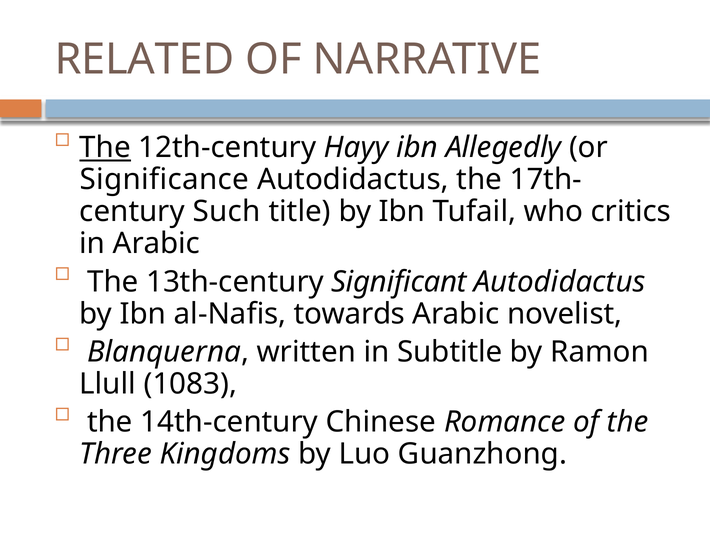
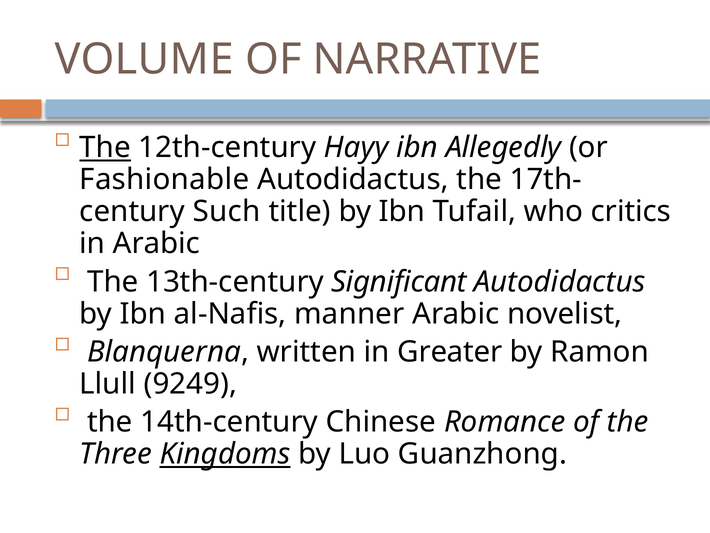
RELATED: RELATED -> VOLUME (144, 59)
Significance: Significance -> Fashionable (164, 180)
towards: towards -> manner (349, 314)
Subtitle: Subtitle -> Greater (450, 352)
1083: 1083 -> 9249 (190, 384)
Kingdoms underline: none -> present (225, 454)
